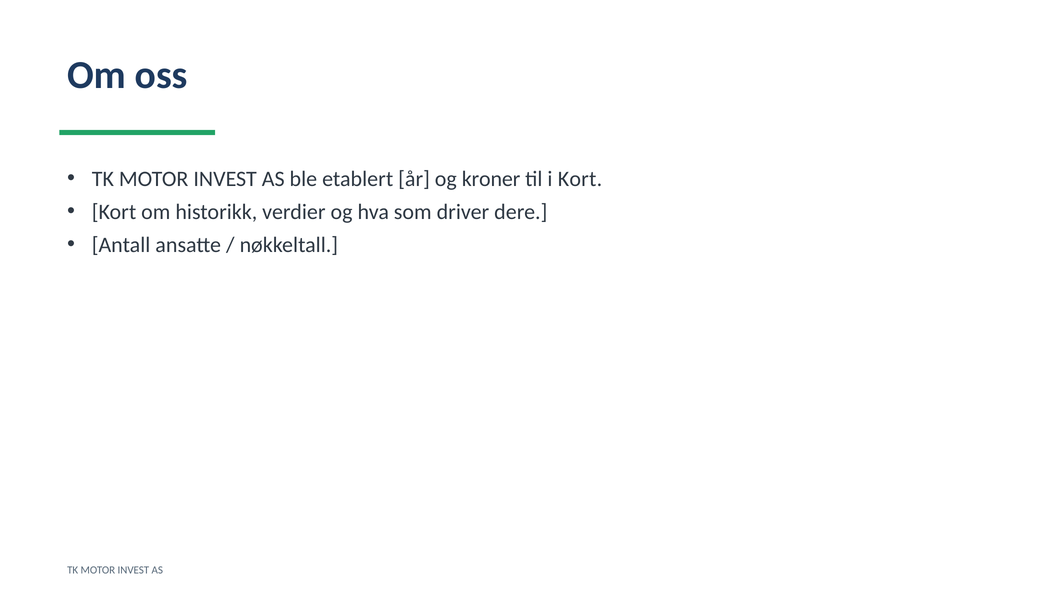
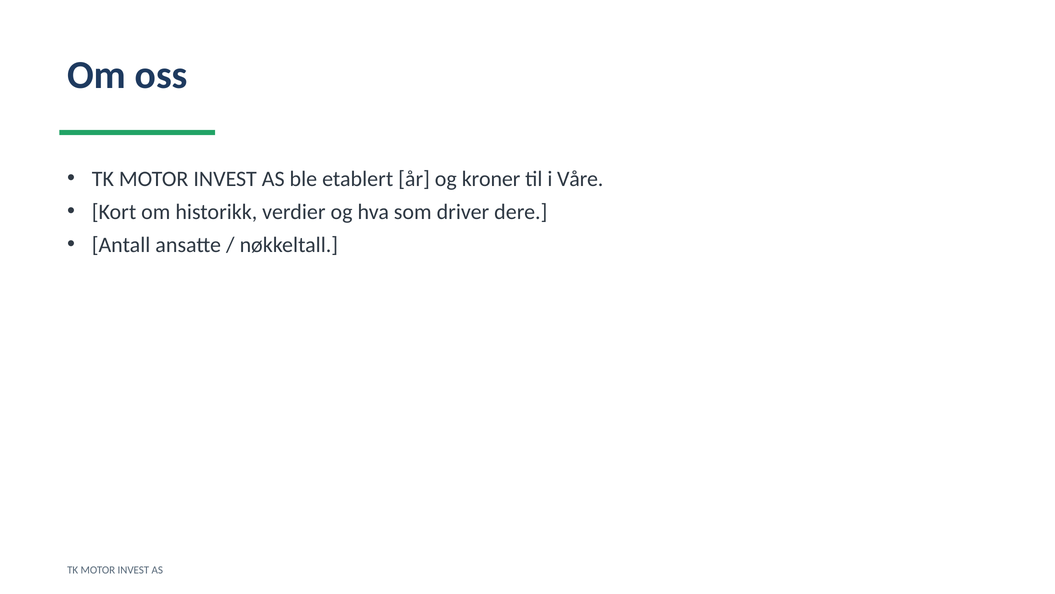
i Kort: Kort -> Våre (580, 179)
